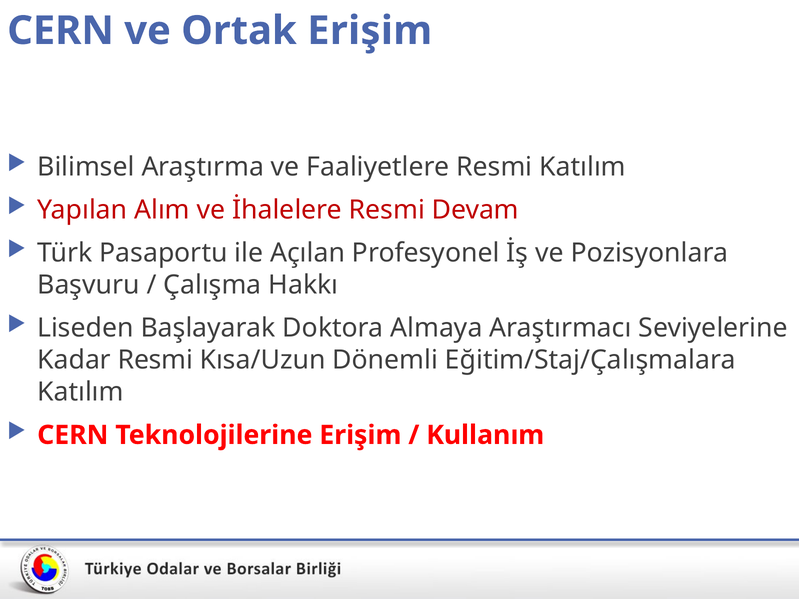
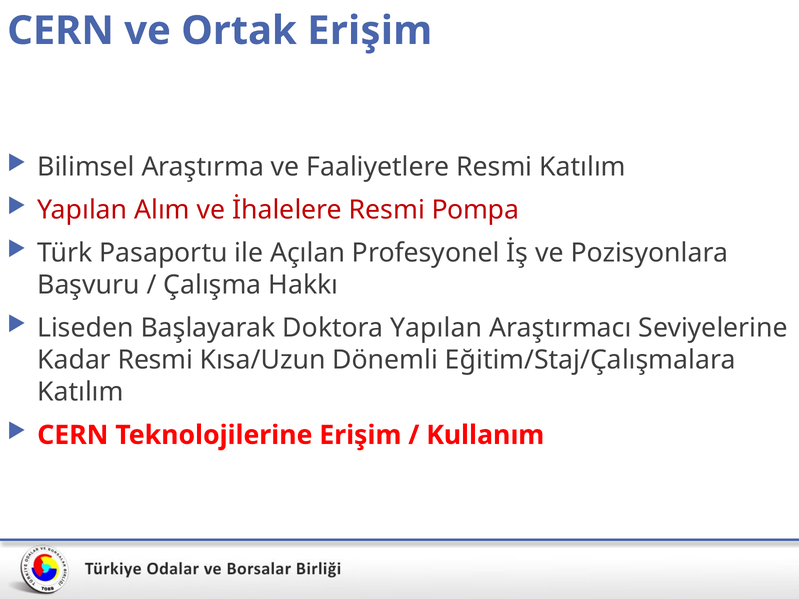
Devam: Devam -> Pompa (475, 210)
Doktora Almaya: Almaya -> Yapılan (436, 328)
